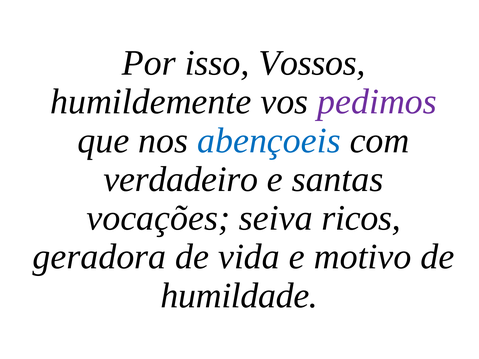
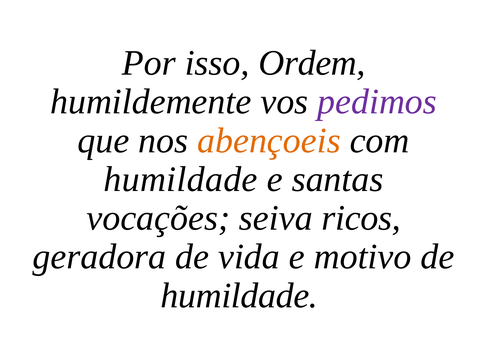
Vossos: Vossos -> Ordem (312, 63)
abençoeis colour: blue -> orange (269, 141)
verdadeiro: verdadeiro -> humildade (181, 179)
